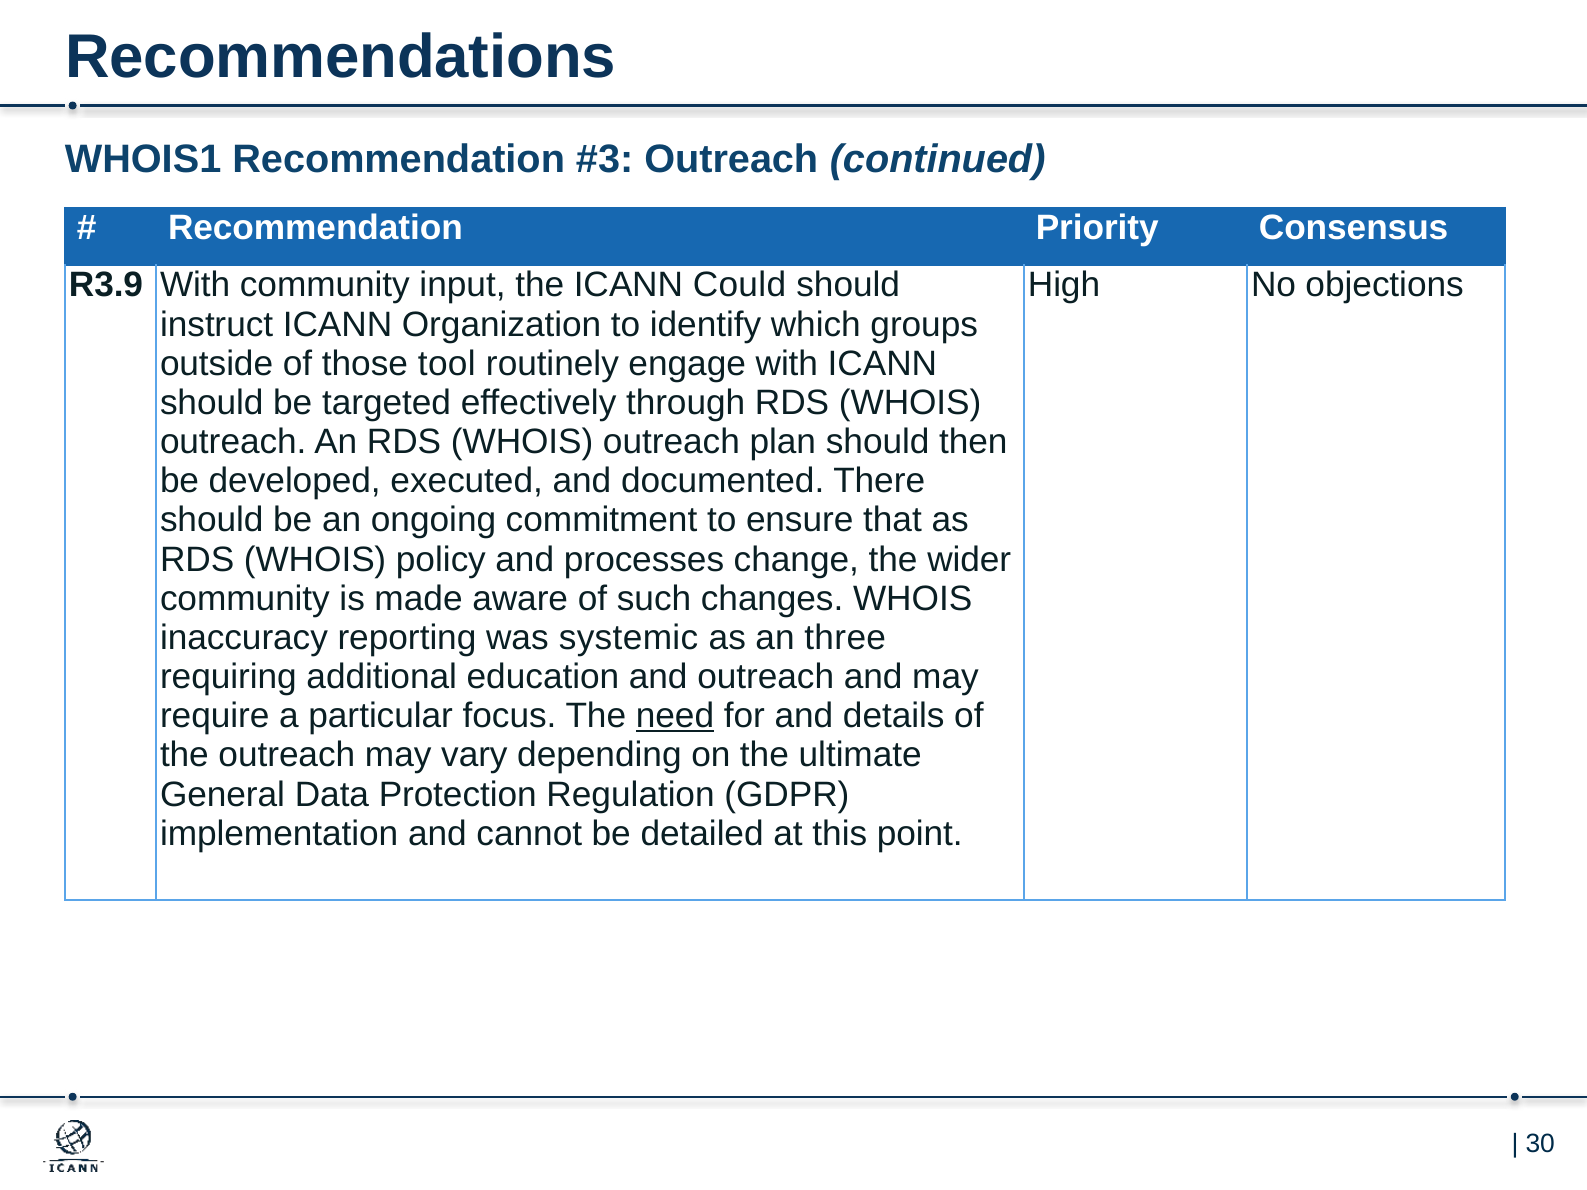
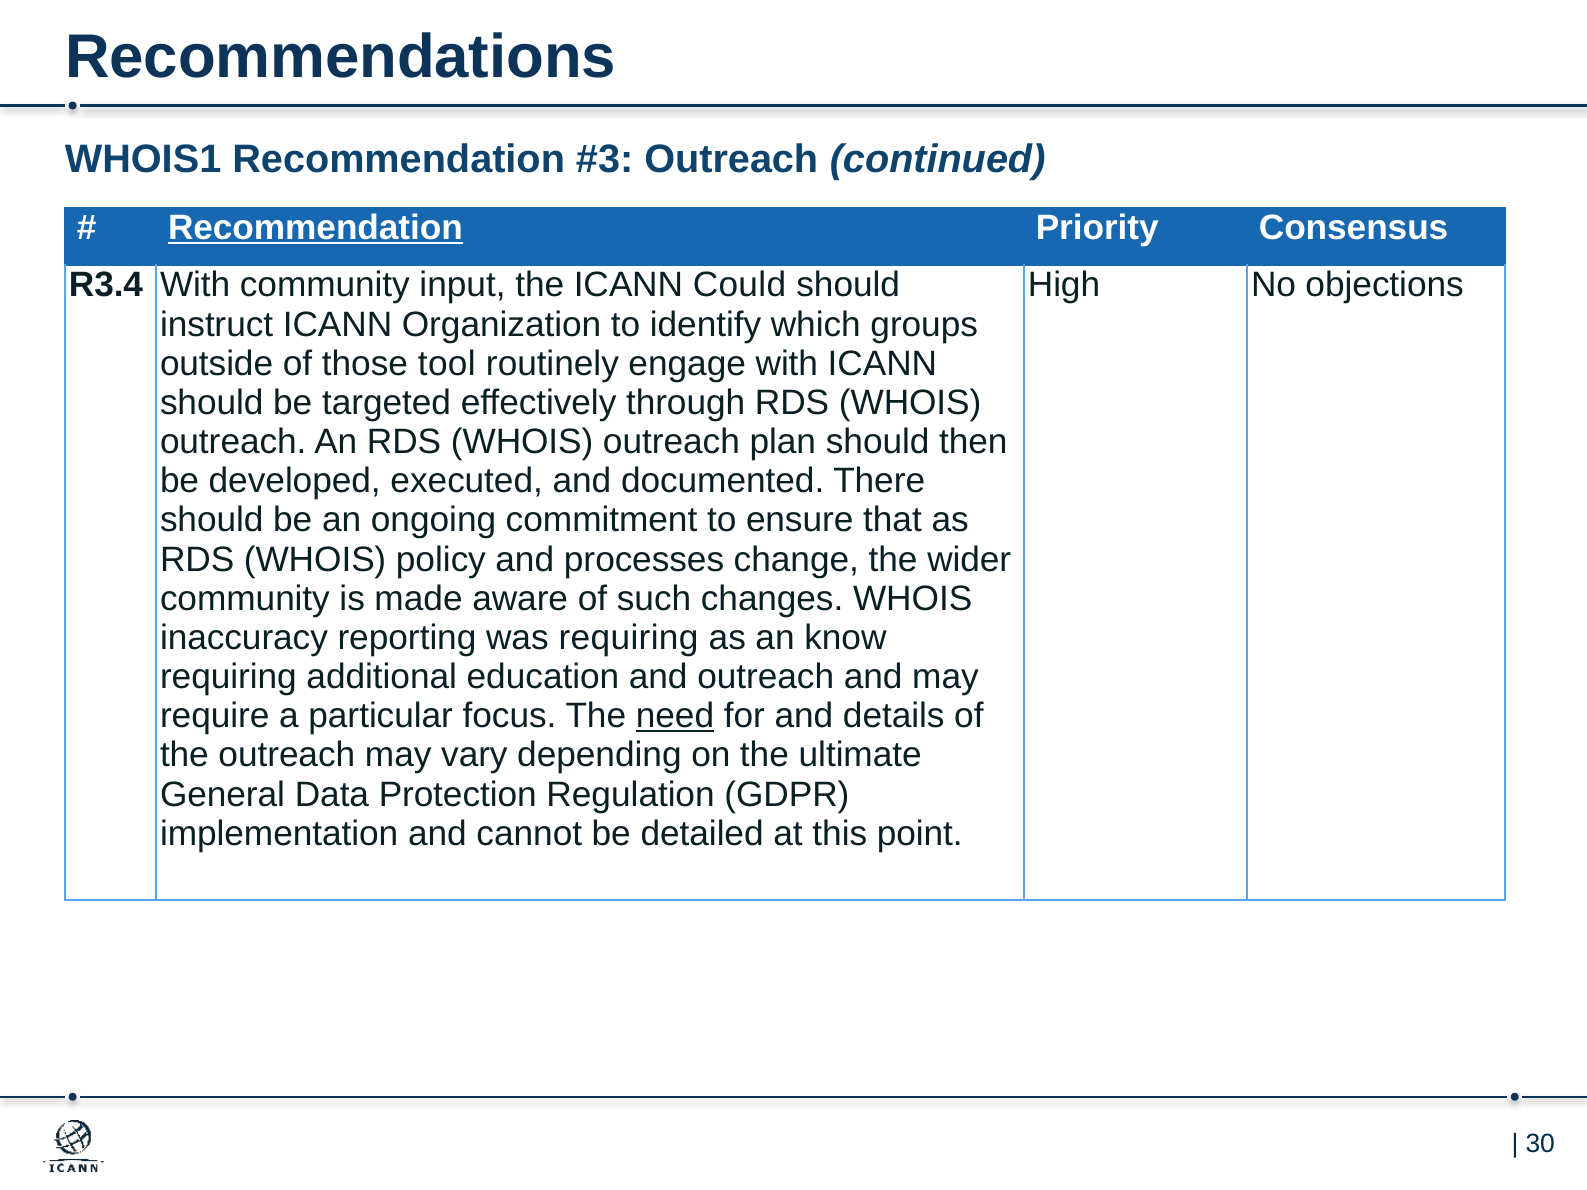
Recommendation underline: none -> present (315, 228)
R3.9: R3.9 -> R3.4 (106, 285)
was systemic: systemic -> requiring (629, 638)
three: three -> know (845, 638)
